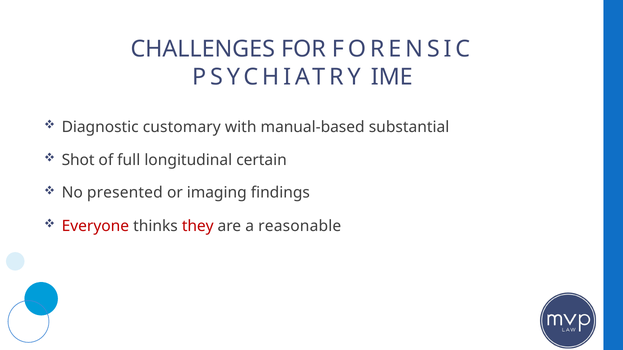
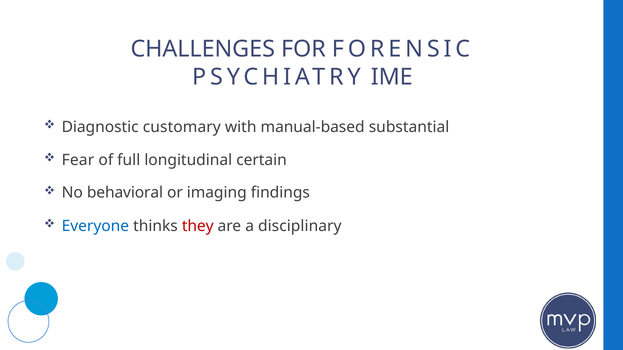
Shot: Shot -> Fear (78, 160)
presented: presented -> behavioral (125, 193)
Everyone colour: red -> blue (95, 226)
reasonable: reasonable -> disciplinary (300, 226)
